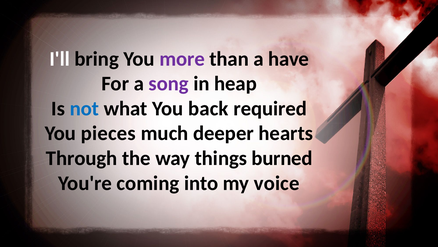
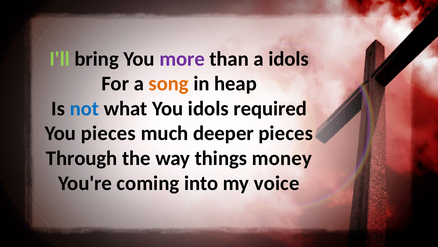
I'll colour: white -> light green (60, 59)
a have: have -> idols (289, 59)
song colour: purple -> orange (169, 84)
You back: back -> idols (208, 108)
deeper hearts: hearts -> pieces (286, 133)
burned: burned -> money (282, 158)
